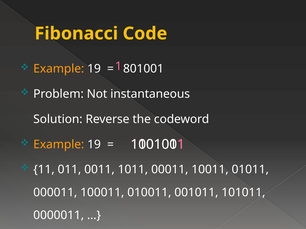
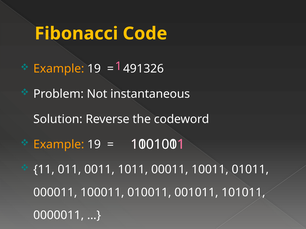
801001: 801001 -> 491326 (143, 69)
